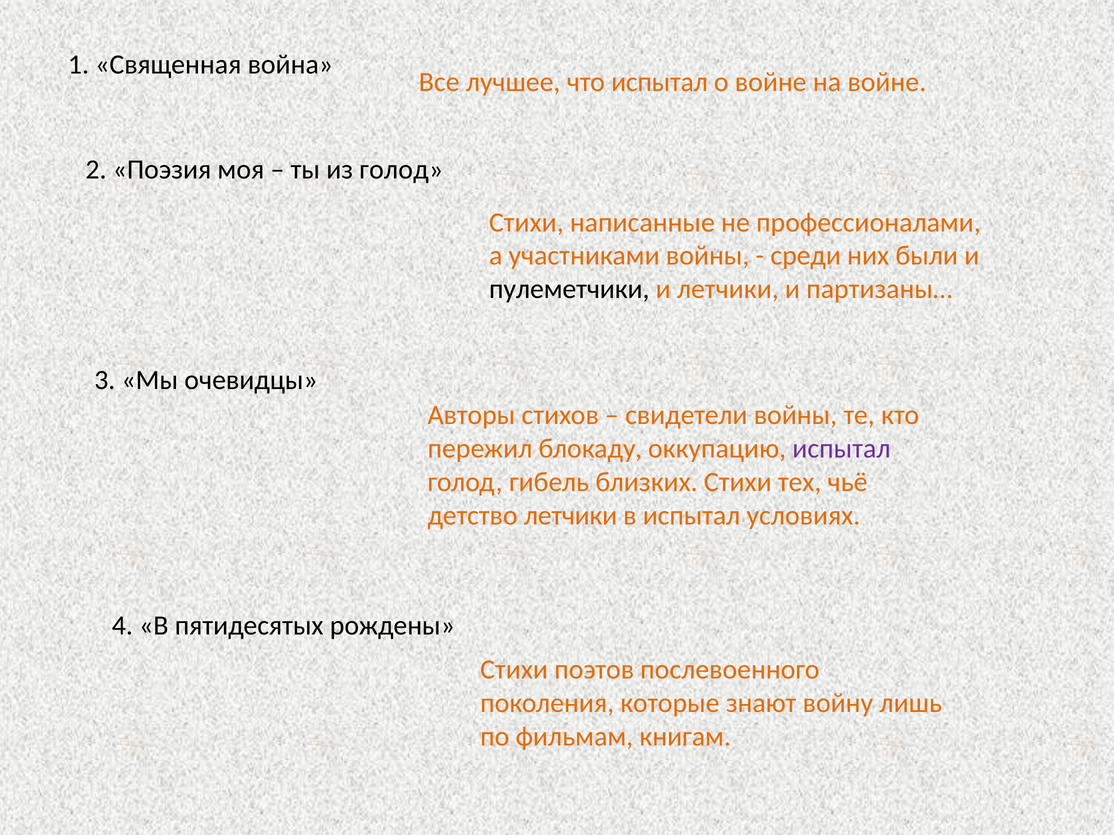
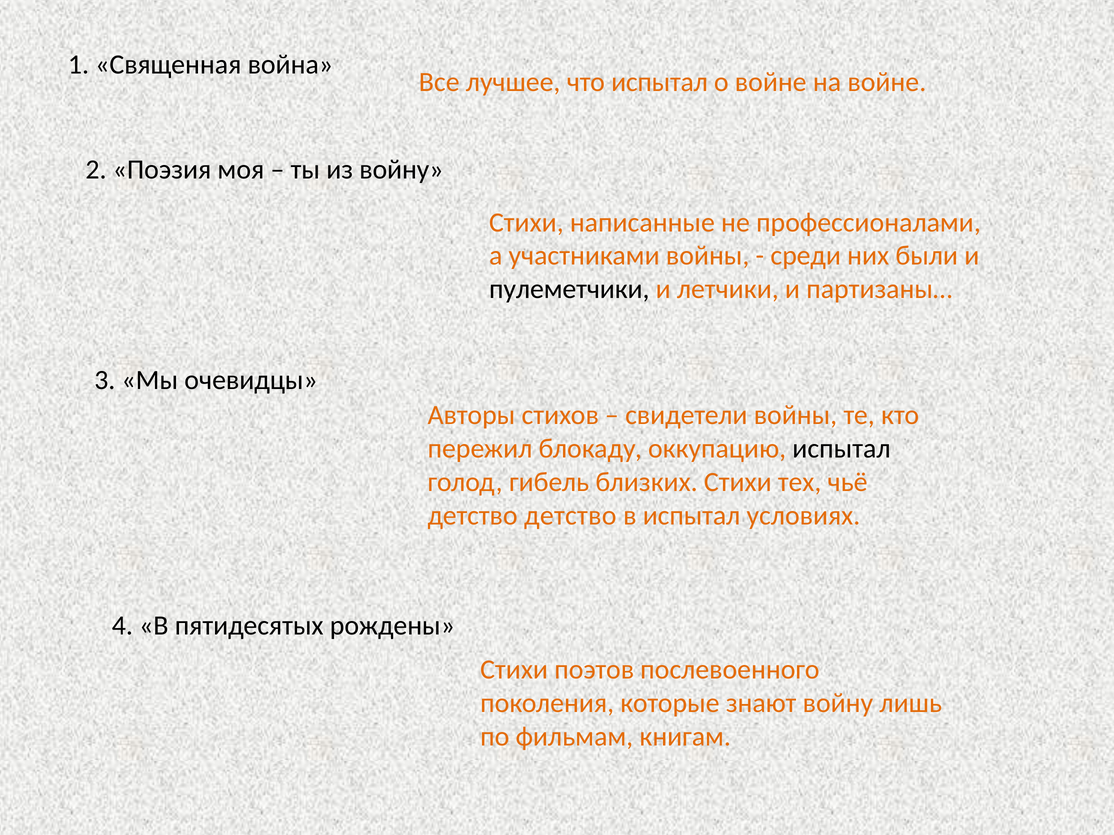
из голод: голод -> войну (401, 170)
испытал colour: purple -> black (841, 449)
детство летчики: летчики -> детство (570, 516)
